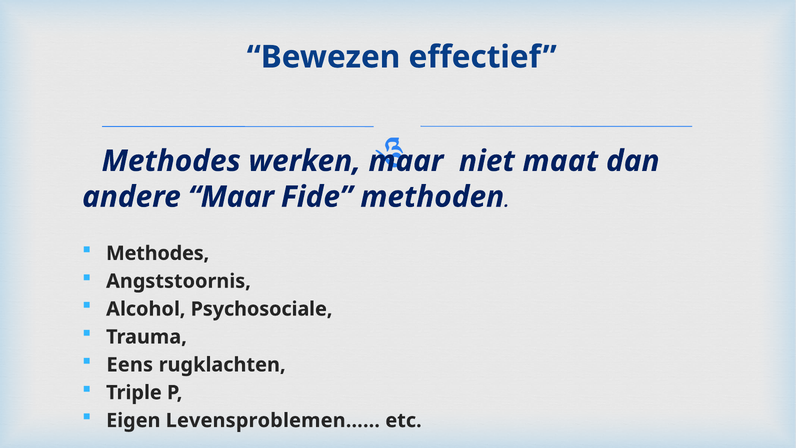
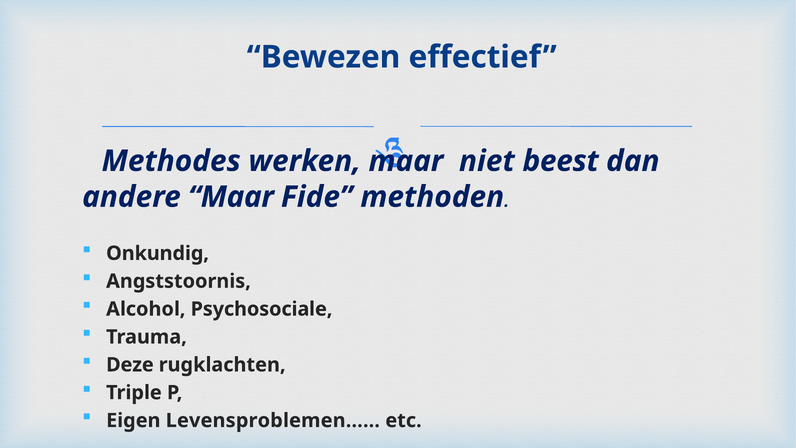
maat: maat -> beest (561, 161)
Methodes: Methodes -> Onkundig (158, 253)
Eens: Eens -> Deze (130, 365)
